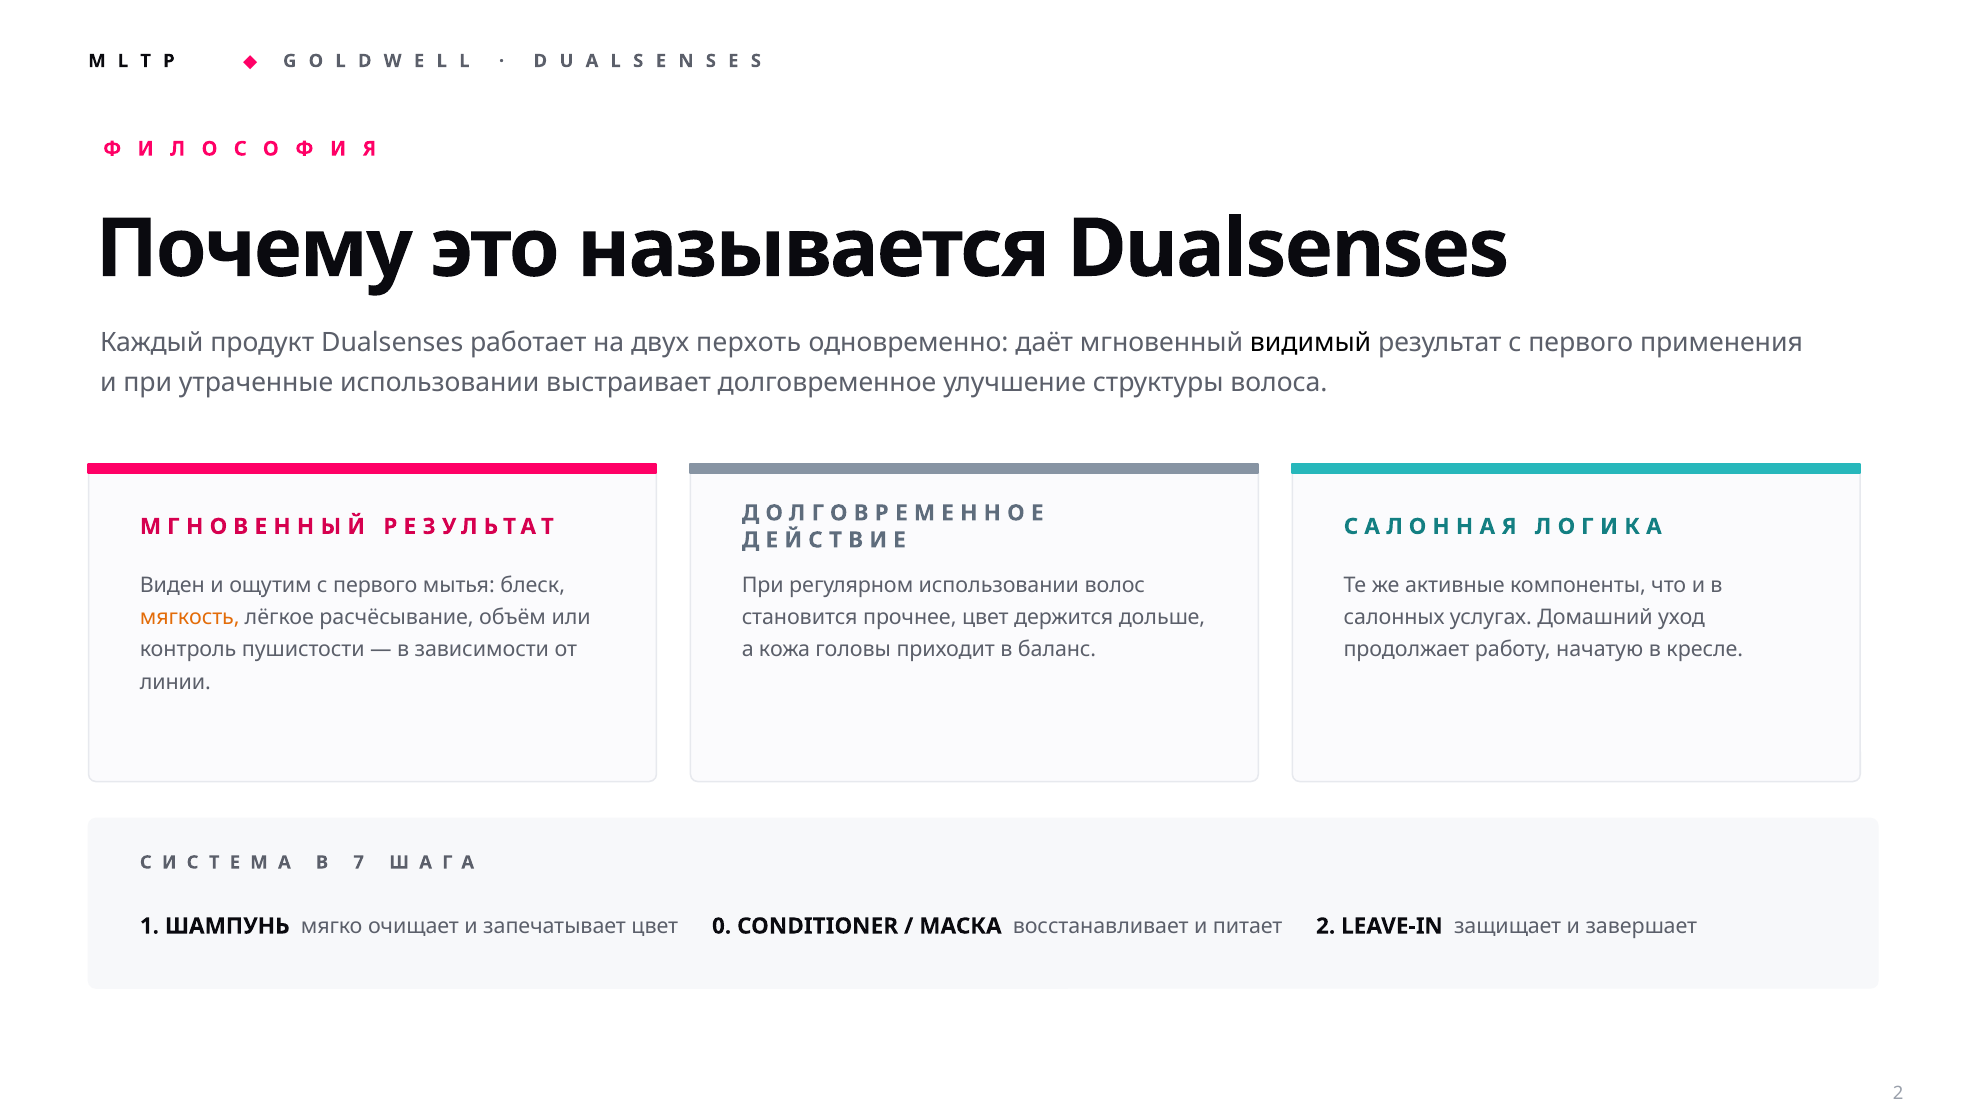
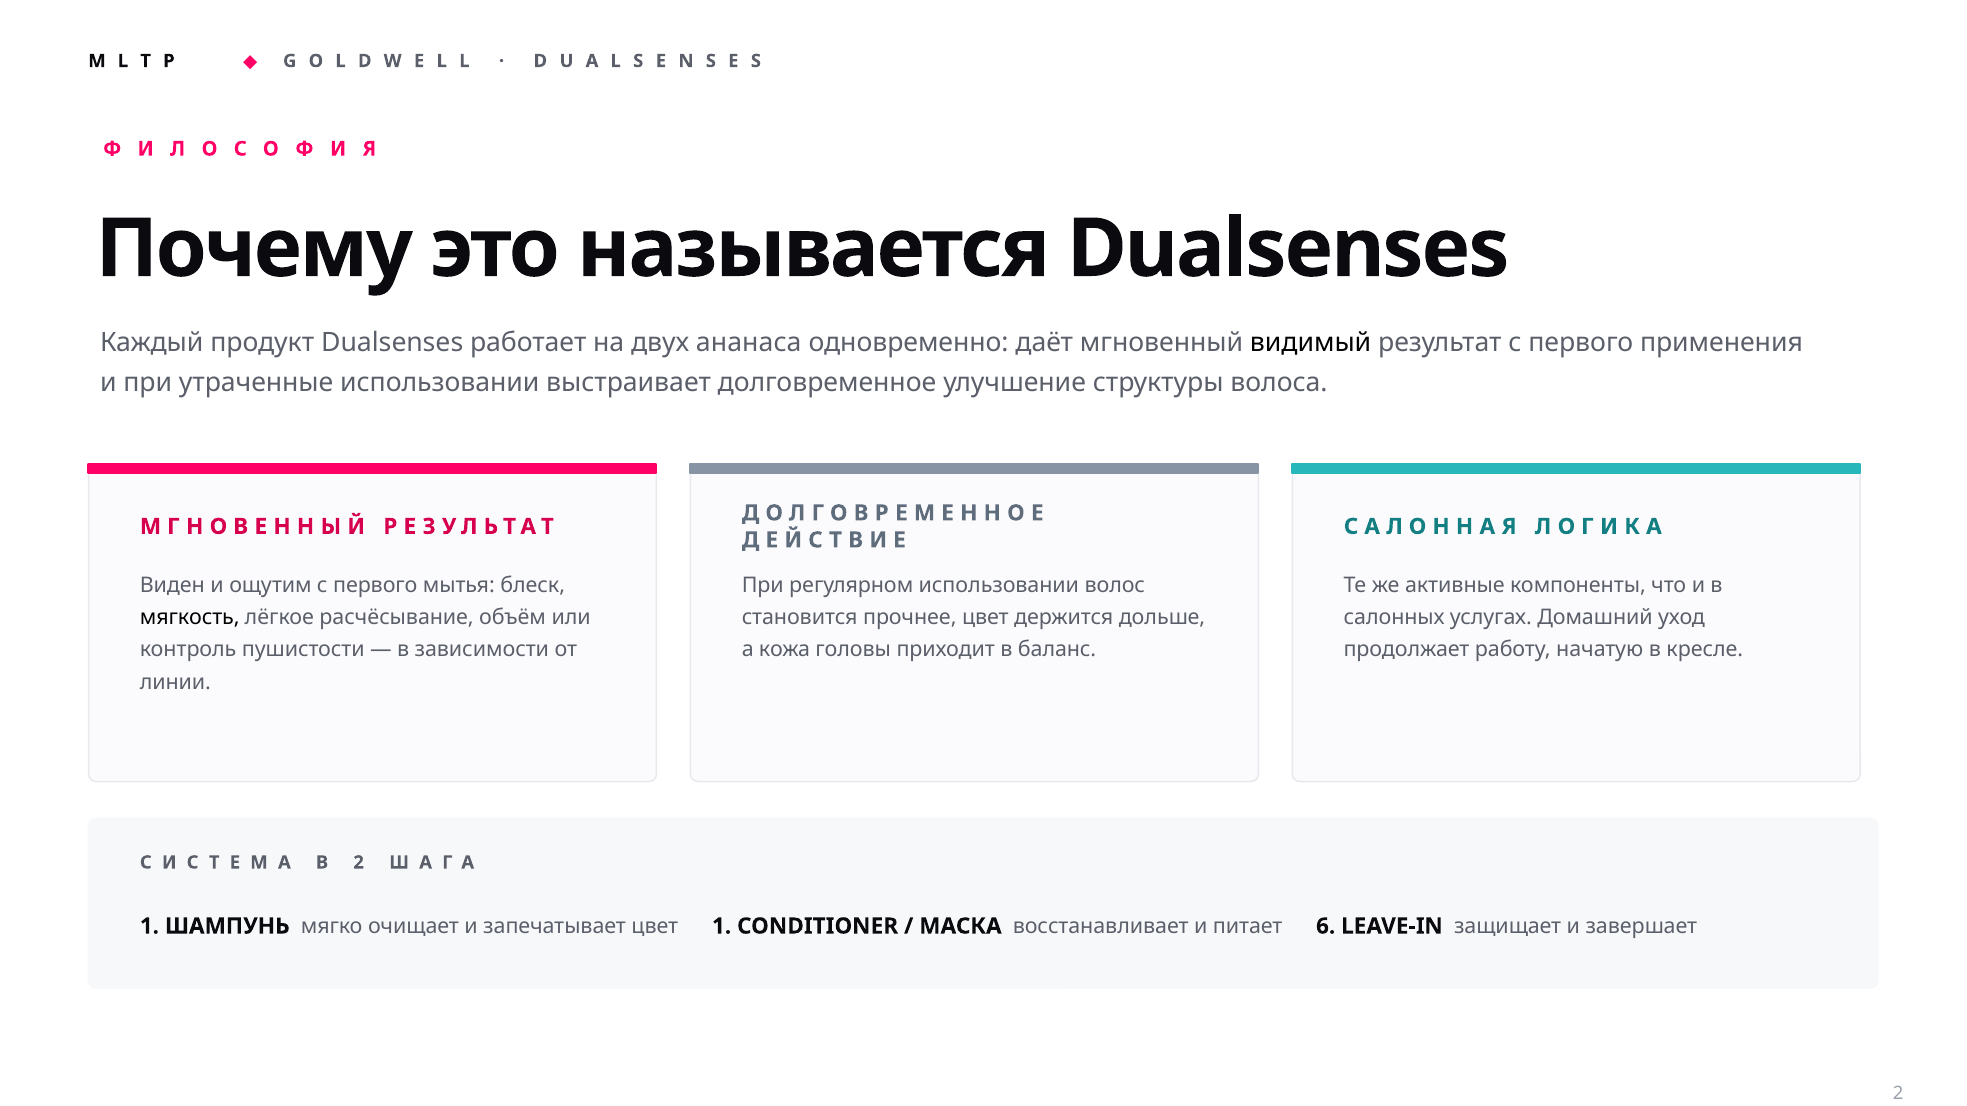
перхоть: перхоть -> ананаса (749, 343)
мягкость colour: orange -> black (190, 618)
В 7: 7 -> 2 (359, 863)
цвет 0: 0 -> 1 (722, 926)
питает 2: 2 -> 6 (1326, 926)
